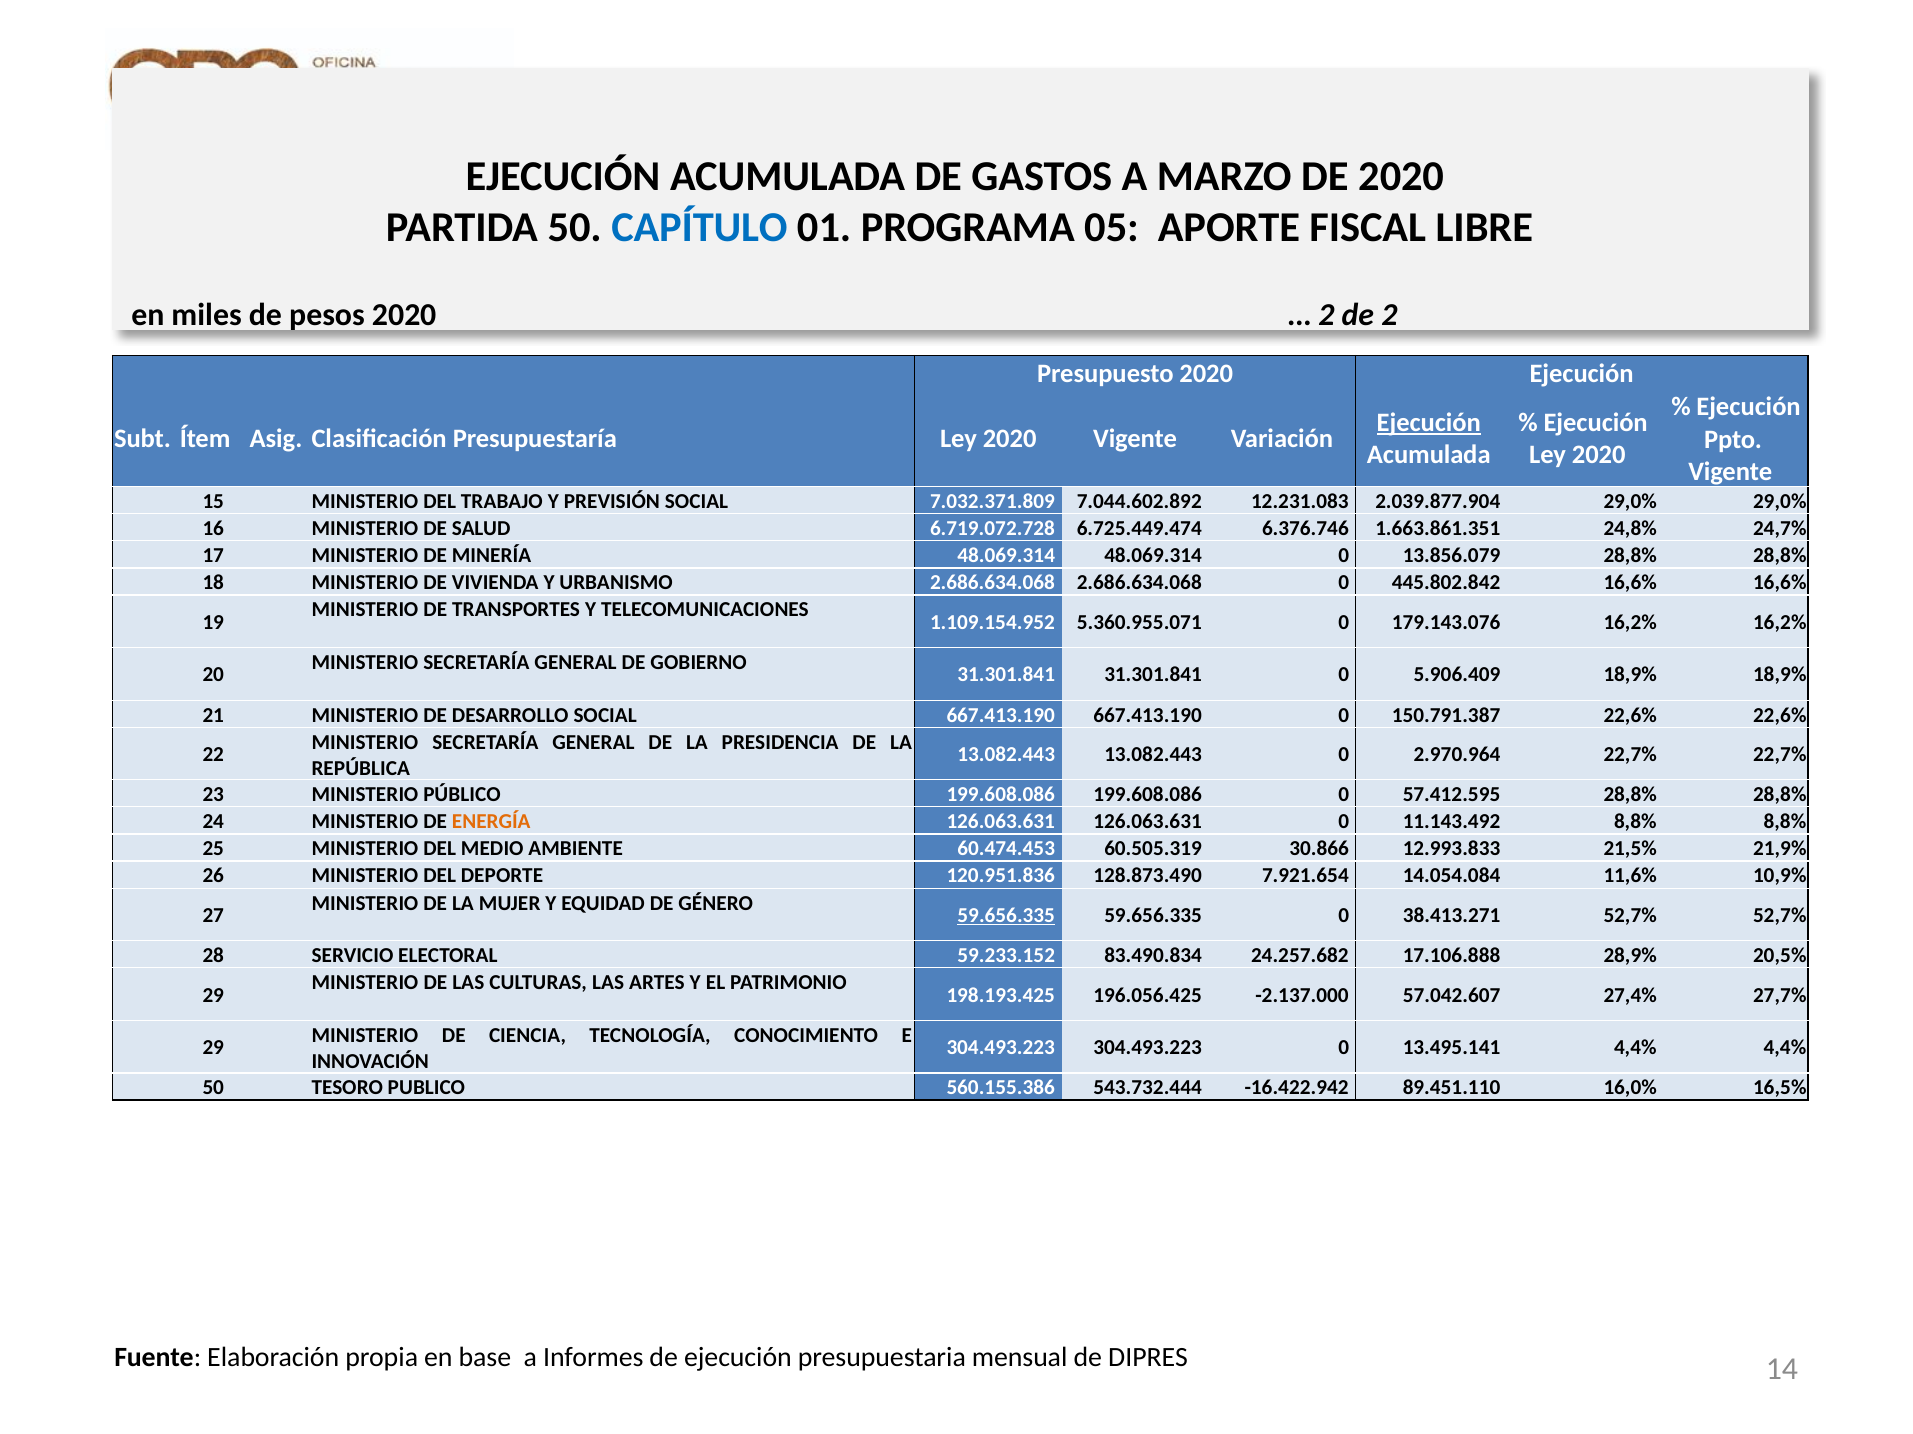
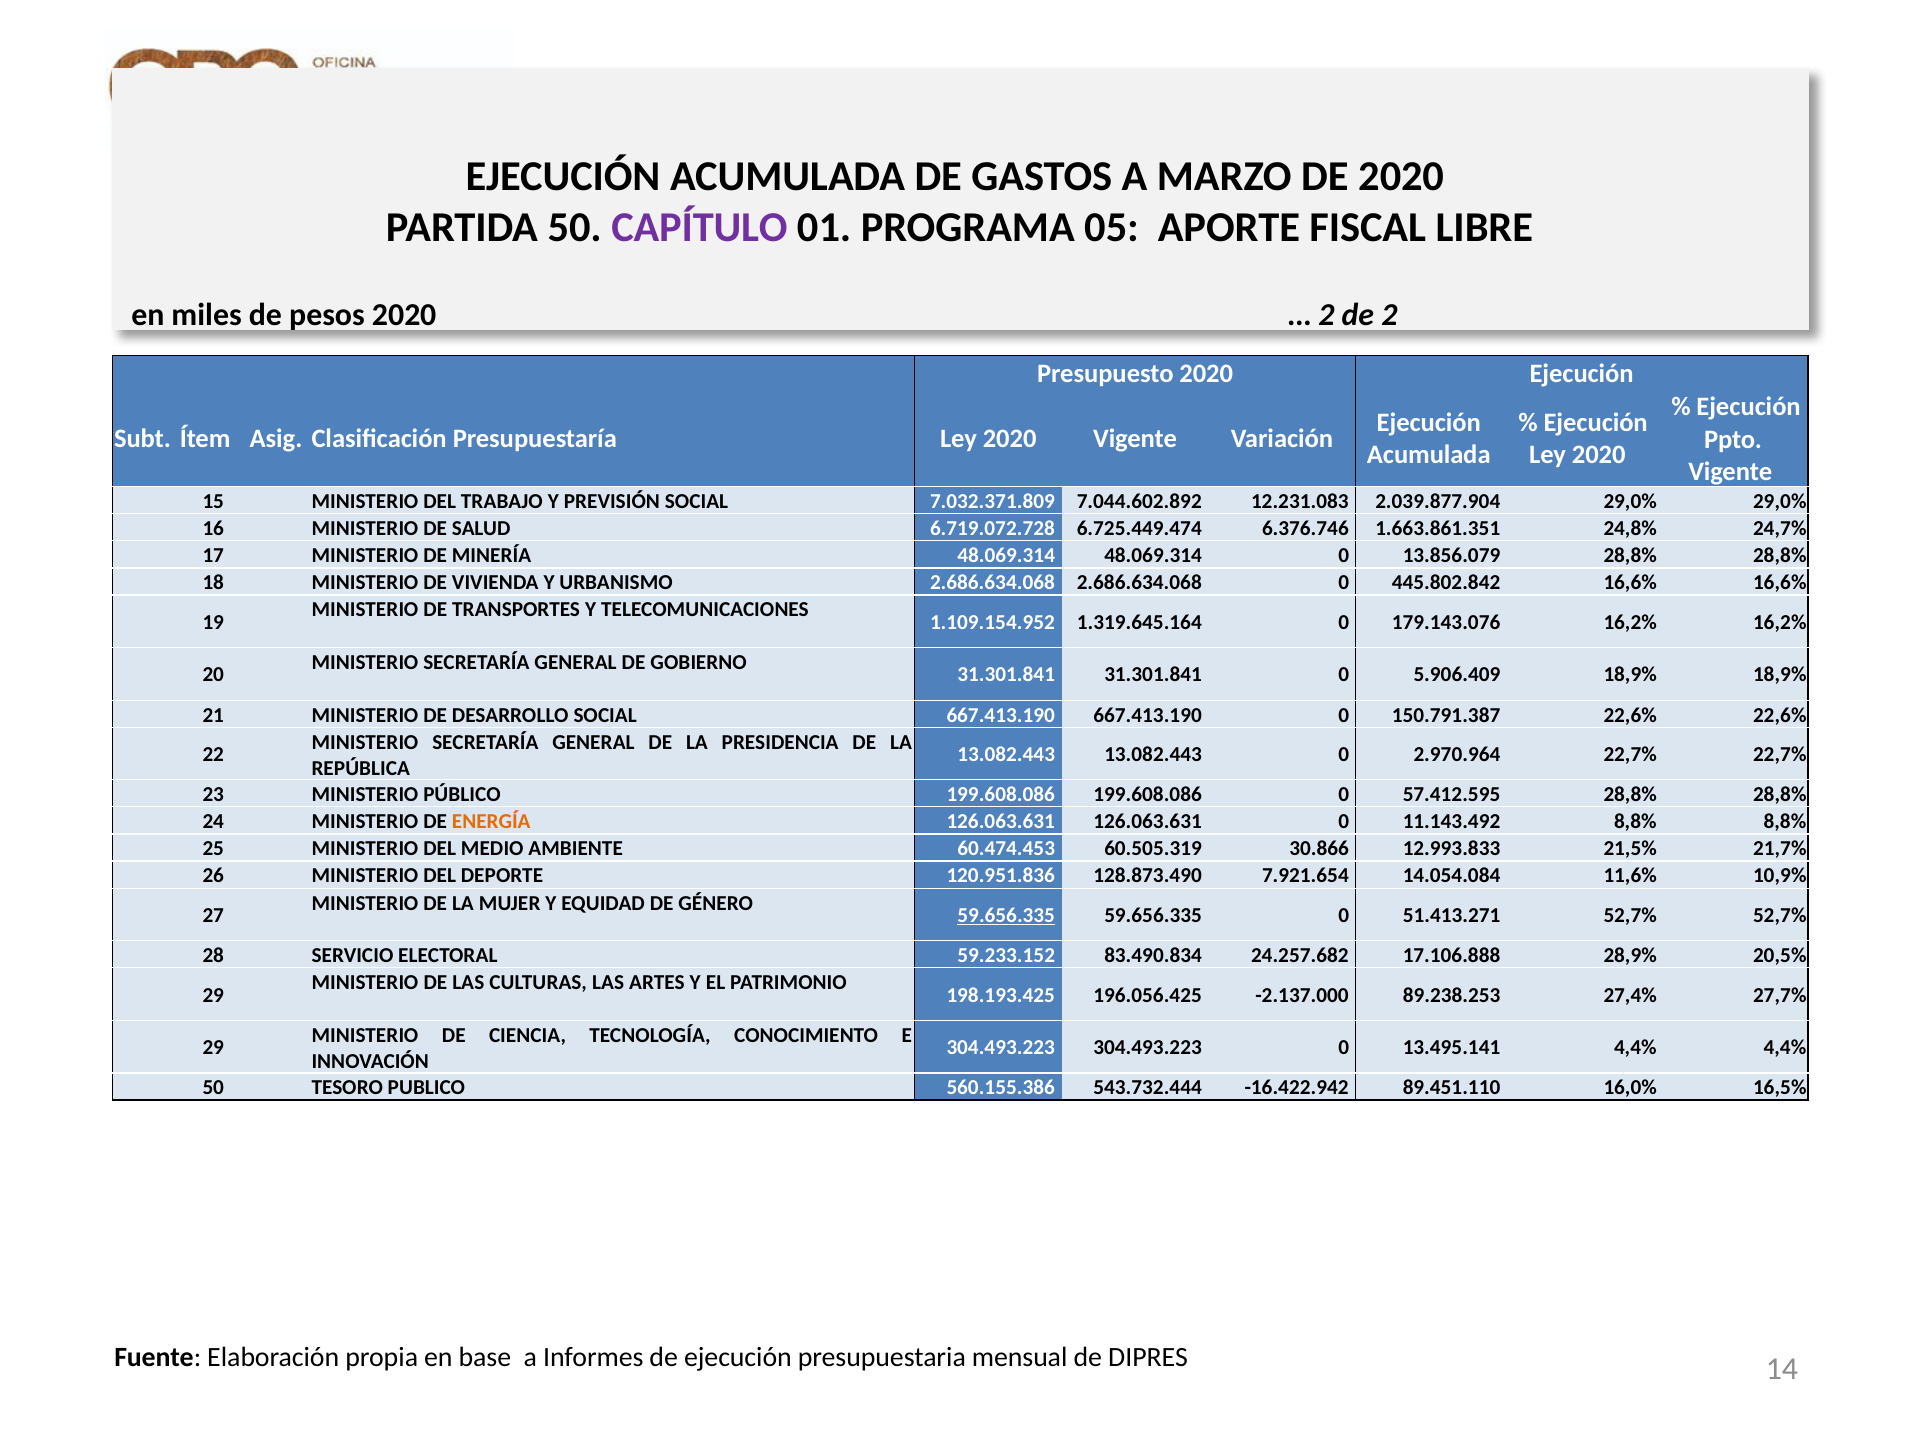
CAPÍTULO colour: blue -> purple (700, 227)
Ejecución underline: present -> none (1429, 423)
5.360.955.071: 5.360.955.071 -> 1.319.645.164 (1139, 623)
21,9%: 21,9% -> 21,7% (1780, 849)
38.413.271: 38.413.271 -> 51.413.271 (1452, 916)
57.042.607: 57.042.607 -> 89.238.253 (1452, 996)
